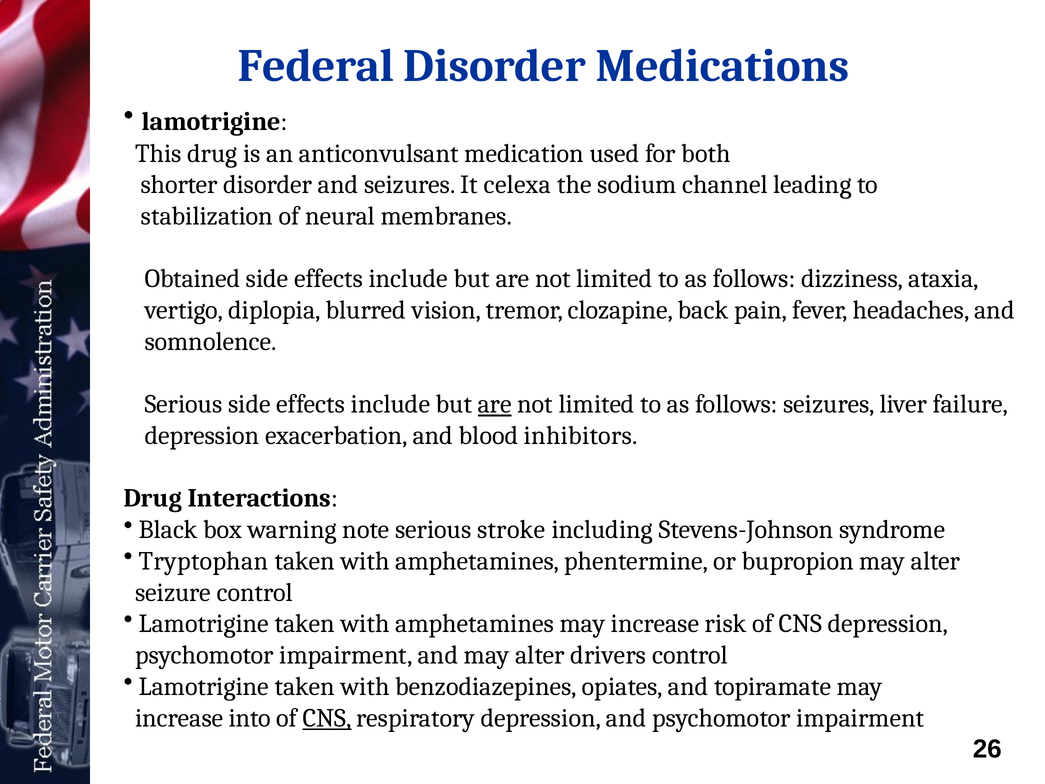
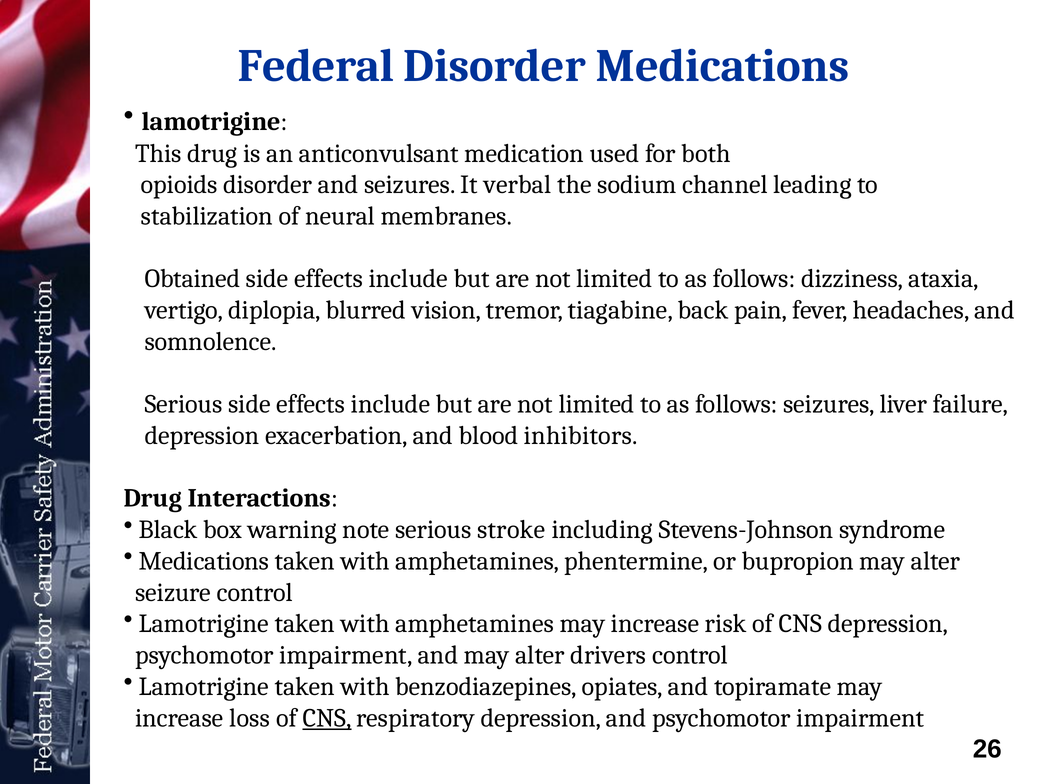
shorter: shorter -> opioids (179, 185)
celexa: celexa -> verbal (518, 185)
clozapine: clozapine -> tiagabine (620, 310)
are underline: present -> none (495, 404)
Tryptophan: Tryptophan -> Medications (204, 561)
into: into -> loss (250, 718)
